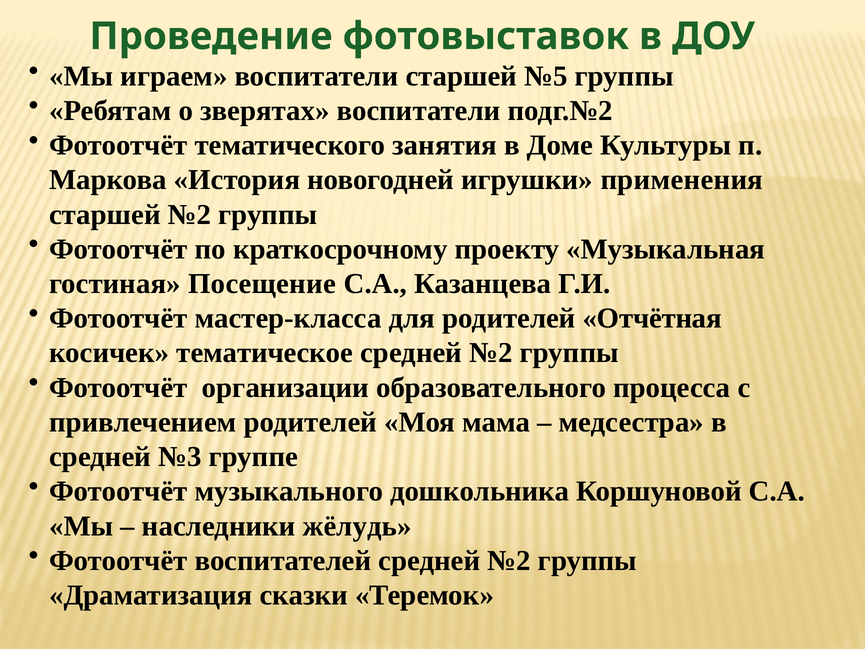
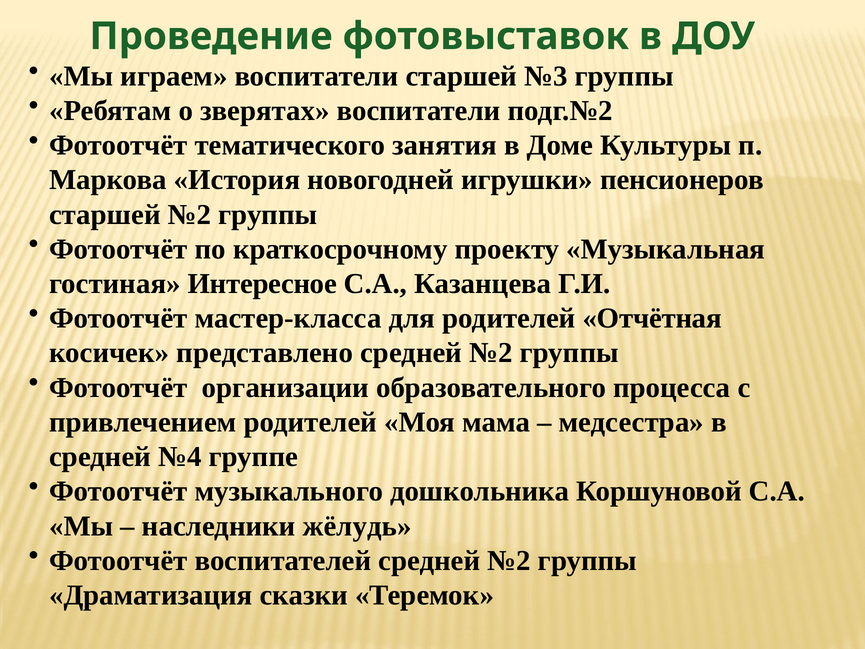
№5: №5 -> №3 (546, 76)
применения: применения -> пенсионеров (682, 180)
Посещение: Посещение -> Интересное (262, 284)
тематическое: тематическое -> представлено (265, 353)
№3: №3 -> №4 (180, 457)
